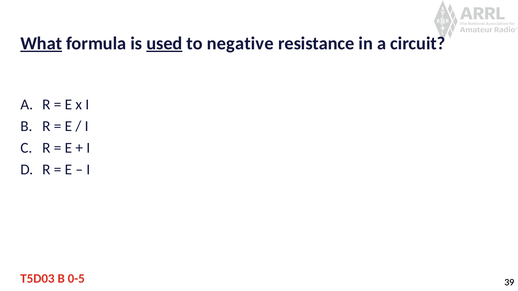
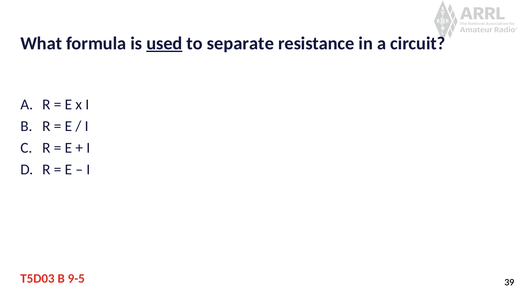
What underline: present -> none (41, 44)
negative: negative -> separate (240, 44)
0-5: 0-5 -> 9-5 (76, 279)
